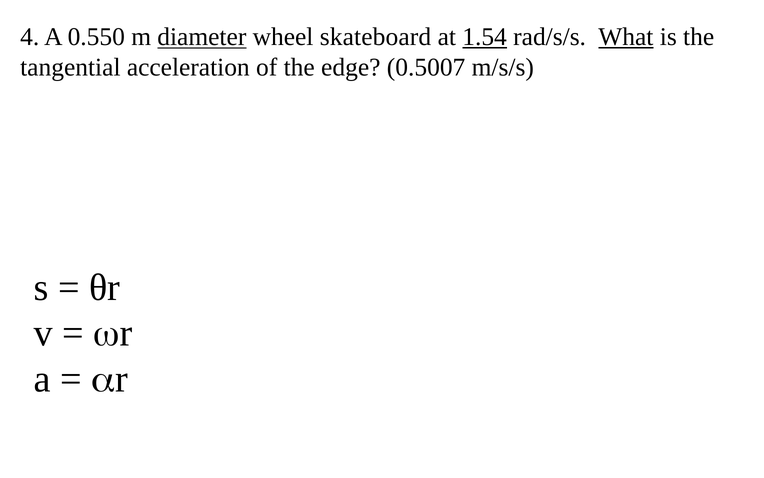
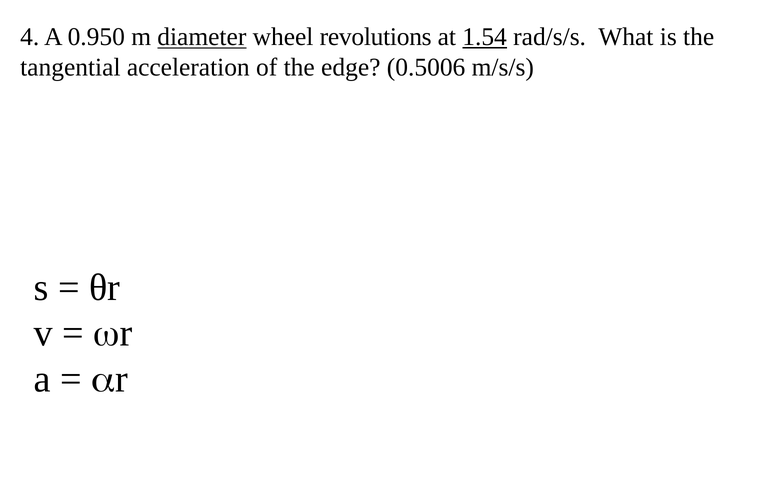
0.550: 0.550 -> 0.950 (96, 37)
skateboard: skateboard -> revolutions (376, 37)
What underline: present -> none (626, 37)
0.5007: 0.5007 -> 0.5006 (426, 67)
